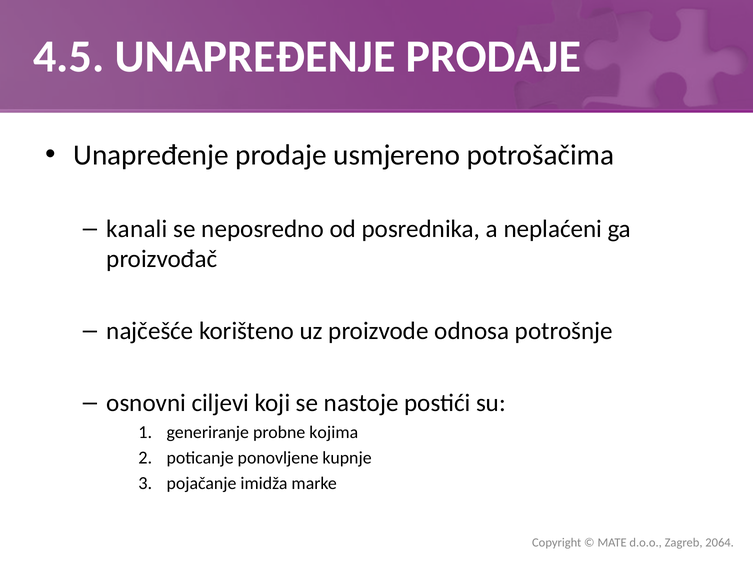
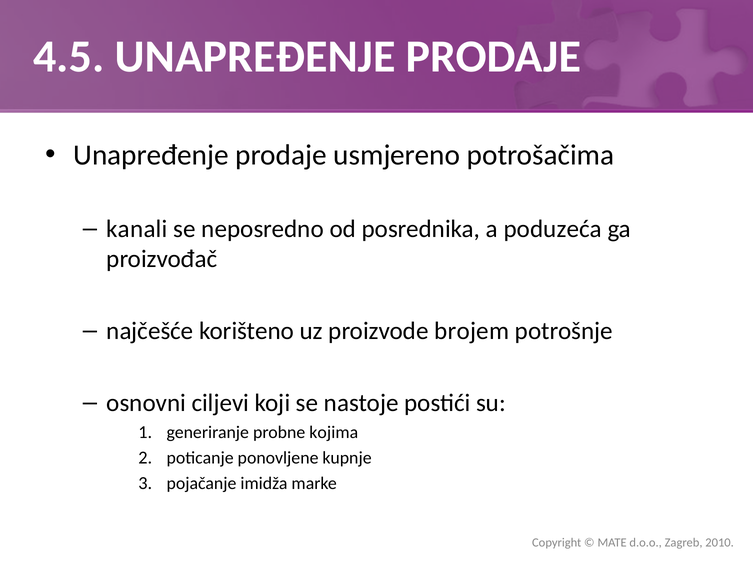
neplaćeni: neplaćeni -> poduzeća (553, 229)
odnosa: odnosa -> brojem (472, 331)
2064: 2064 -> 2010 (720, 544)
